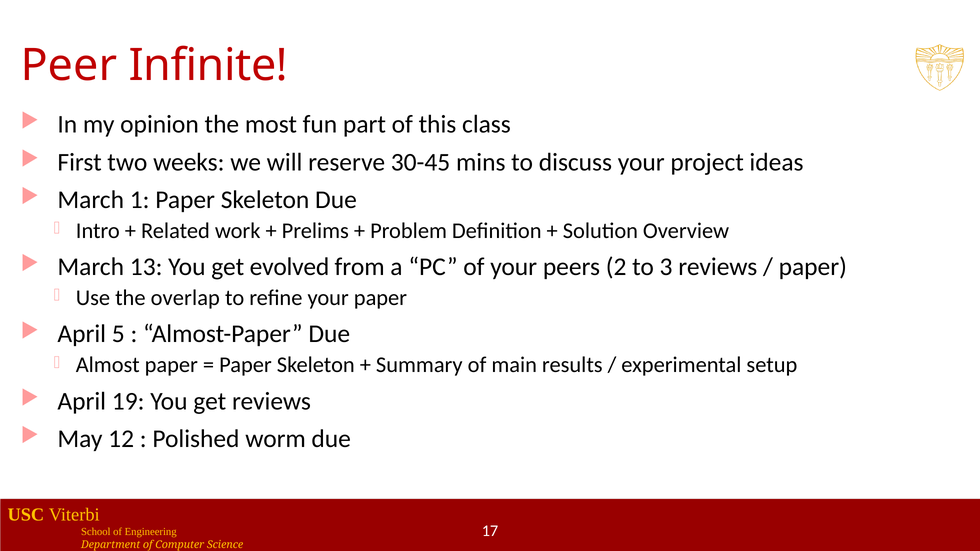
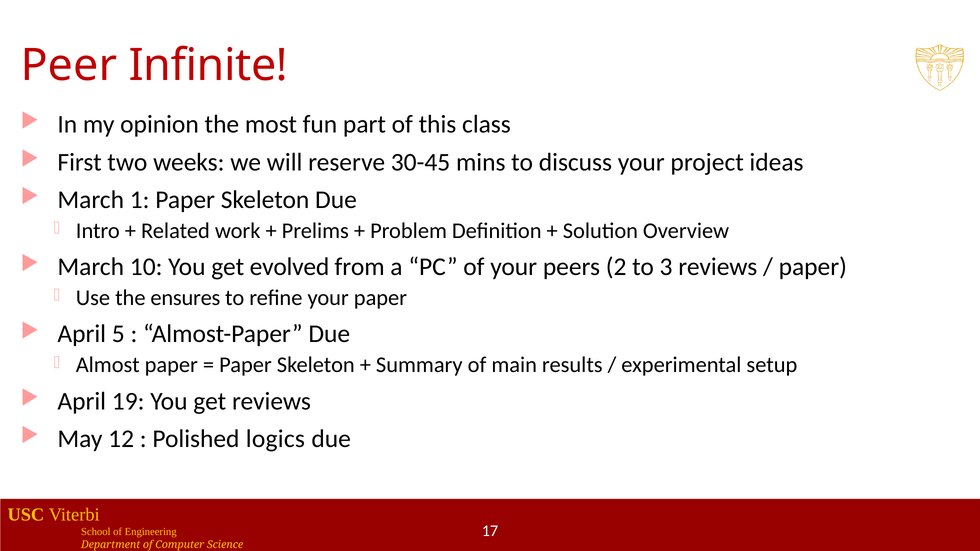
13: 13 -> 10 (146, 267)
overlap: overlap -> ensures (185, 298)
worm: worm -> logics (275, 439)
